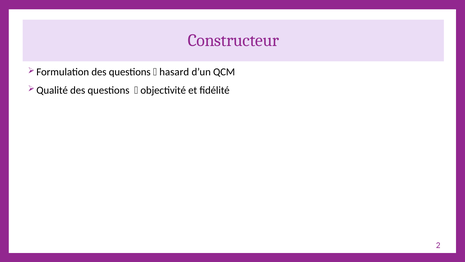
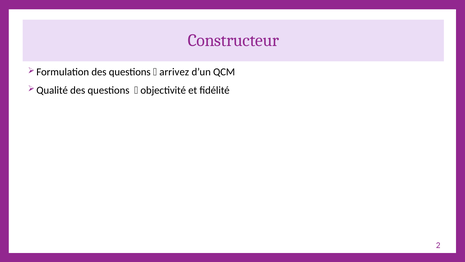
hasard: hasard -> arrivez (174, 72)
